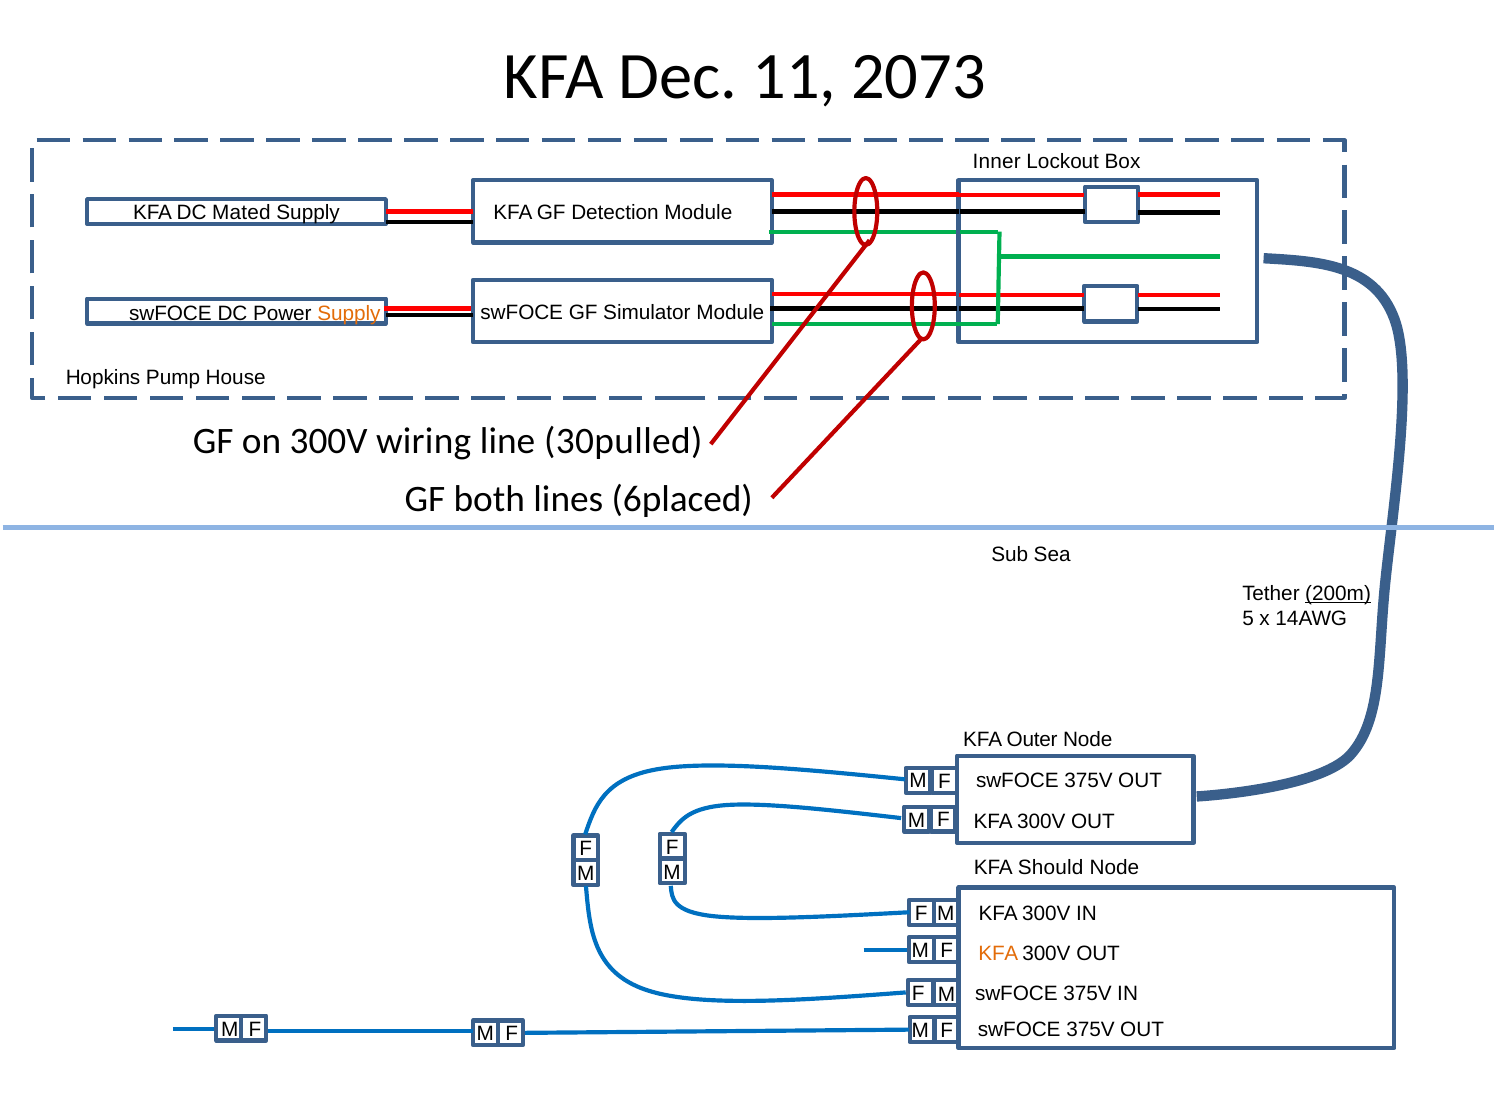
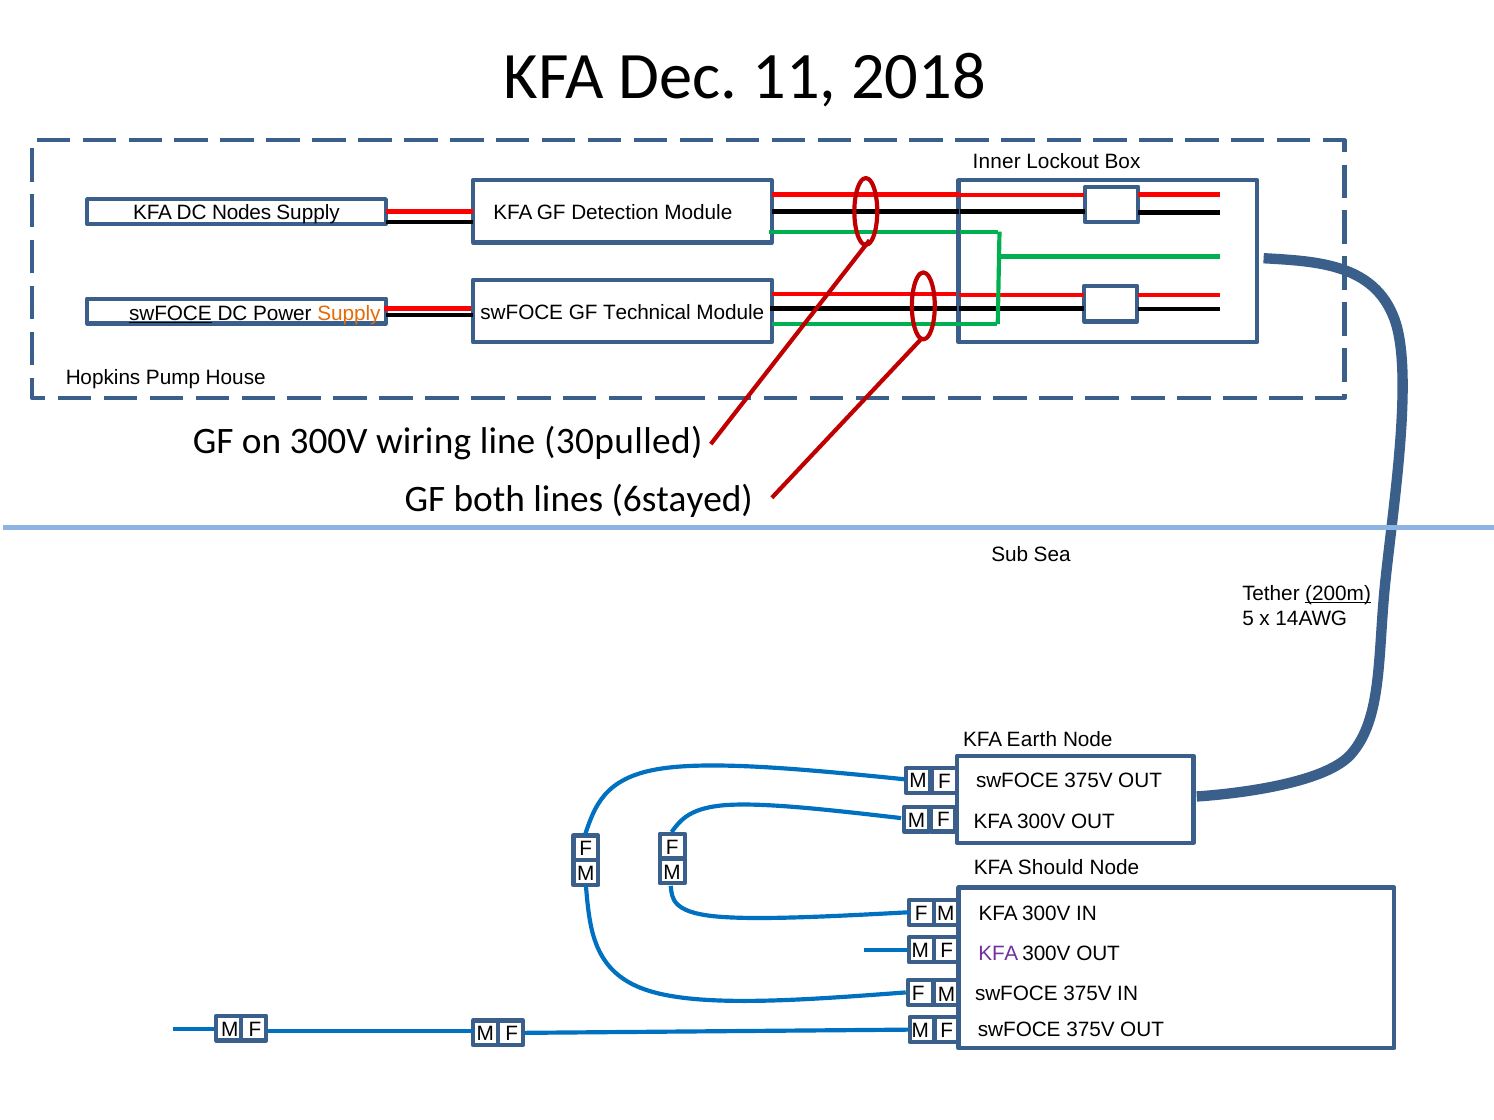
2073: 2073 -> 2018 (919, 77)
Mated: Mated -> Nodes (242, 213)
Simulator: Simulator -> Technical (647, 312)
swFOCE underline: none -> present (170, 314)
6placed: 6placed -> 6stayed (682, 500)
Outer: Outer -> Earth (1032, 740)
KFA colour: orange -> purple (998, 954)
